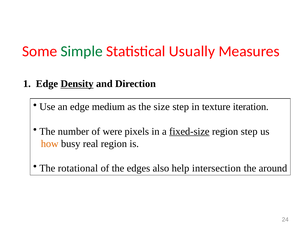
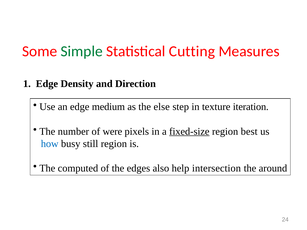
Usually: Usually -> Cutting (192, 51)
Density underline: present -> none (77, 84)
size: size -> else (162, 107)
region step: step -> best (249, 132)
how colour: orange -> blue (50, 144)
real: real -> still (91, 144)
rotational: rotational -> computed (78, 168)
